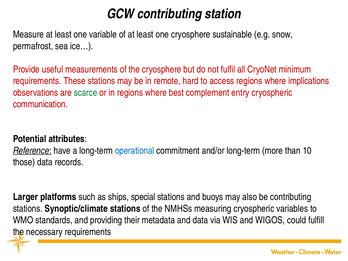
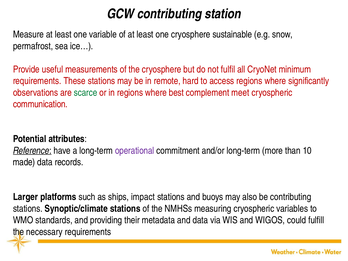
implications: implications -> significantly (309, 81)
entry: entry -> meet (240, 93)
operational colour: blue -> purple (135, 151)
those: those -> made (24, 162)
special: special -> impact (143, 197)
